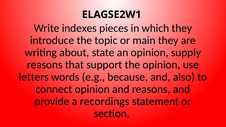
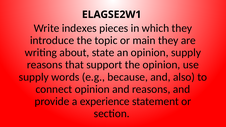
letters: letters -> supply (34, 77)
recordings: recordings -> experience (105, 101)
